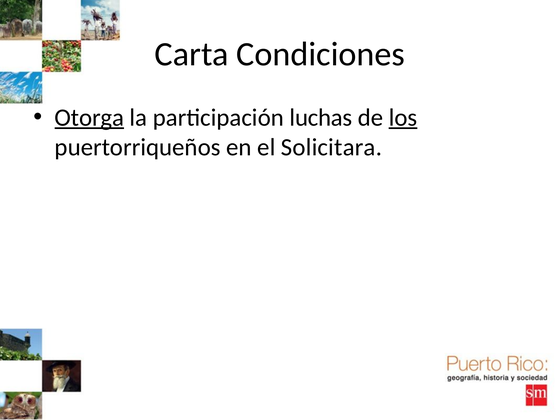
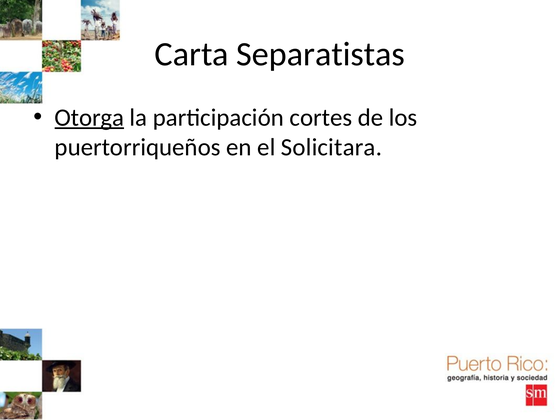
Condiciones: Condiciones -> Separatistas (321, 54)
luchas: luchas -> cortes (321, 117)
los underline: present -> none (403, 117)
